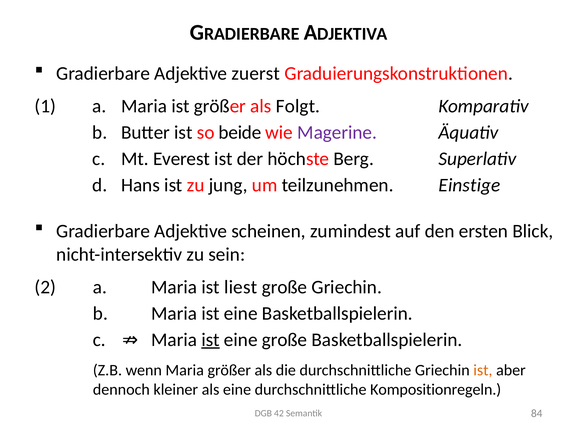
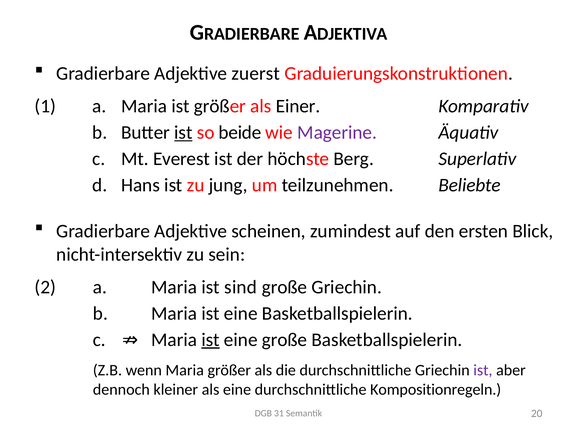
Folgt: Folgt -> Einer (298, 106)
ist underline: none -> present (183, 132)
Einstige: Einstige -> Beliebte (470, 185)
liest: liest -> sind (241, 287)
ist colour: orange -> purple (483, 370)
42: 42 -> 31 (279, 413)
84: 84 -> 20 (537, 413)
